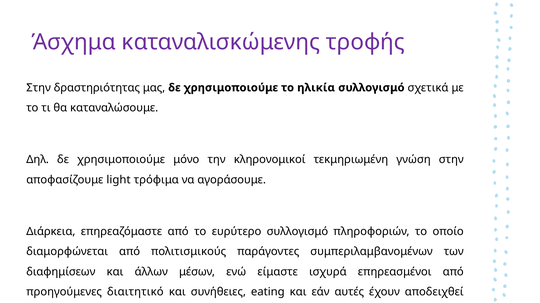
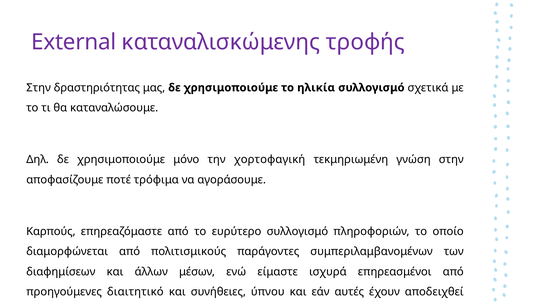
Άσχημα: Άσχημα -> External (74, 42)
κληρονομικοί: κληρονομικοί -> χορτοφαγική (270, 160)
light: light -> ποτέ (119, 180)
Διάρκεια: Διάρκεια -> Καρπούς (51, 232)
eating: eating -> ύπνου (268, 293)
